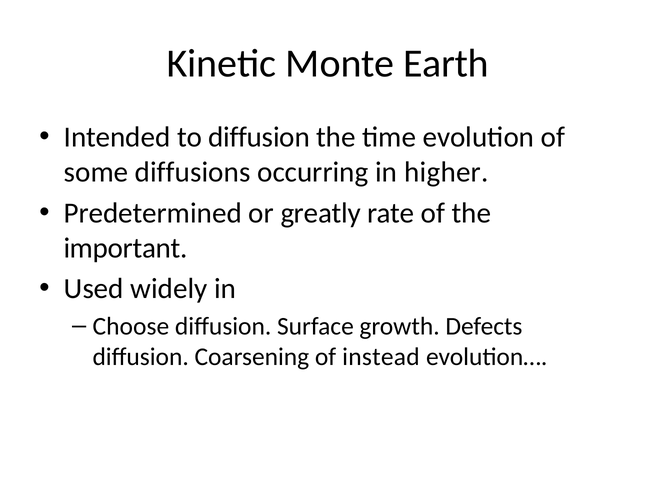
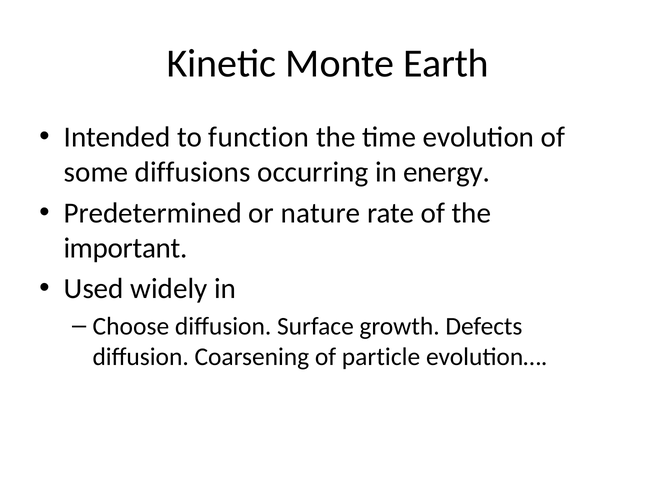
to diffusion: diffusion -> function (259, 137)
higher: higher -> energy (447, 172)
greatly: greatly -> nature (320, 213)
instead: instead -> particle (381, 357)
